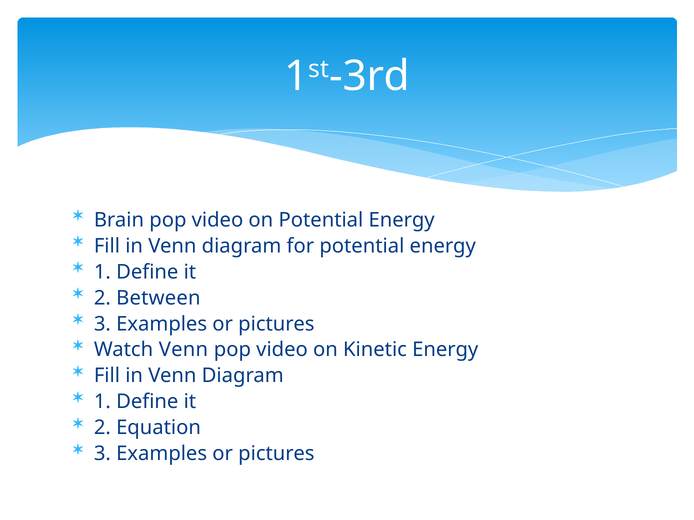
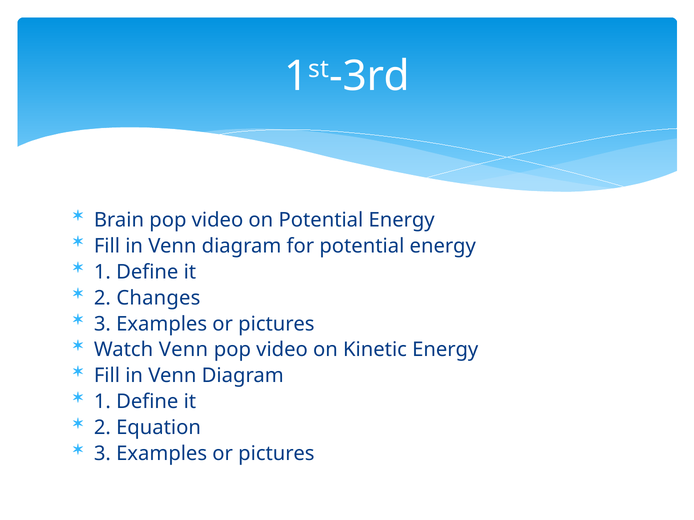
Between: Between -> Changes (158, 298)
